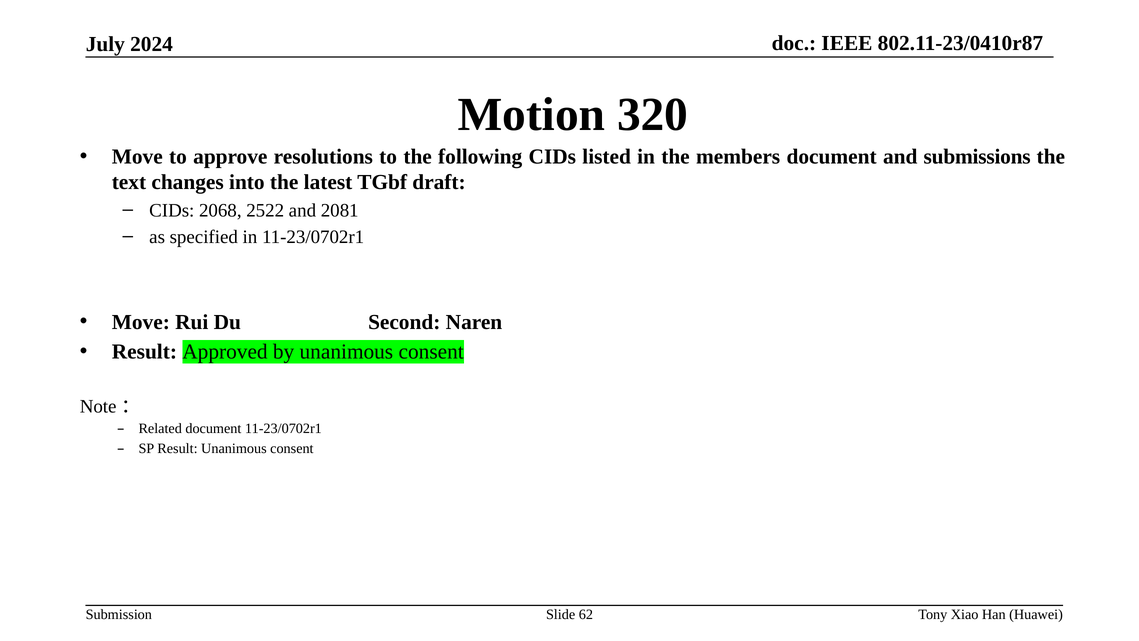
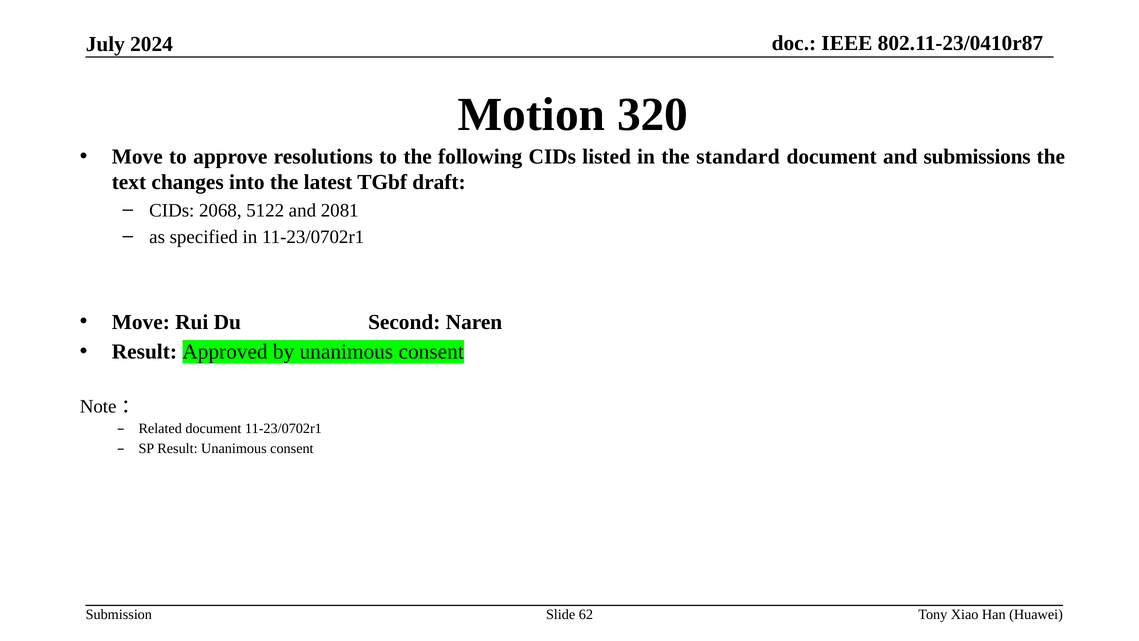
members: members -> standard (738, 157)
2522: 2522 -> 5122 (265, 210)
